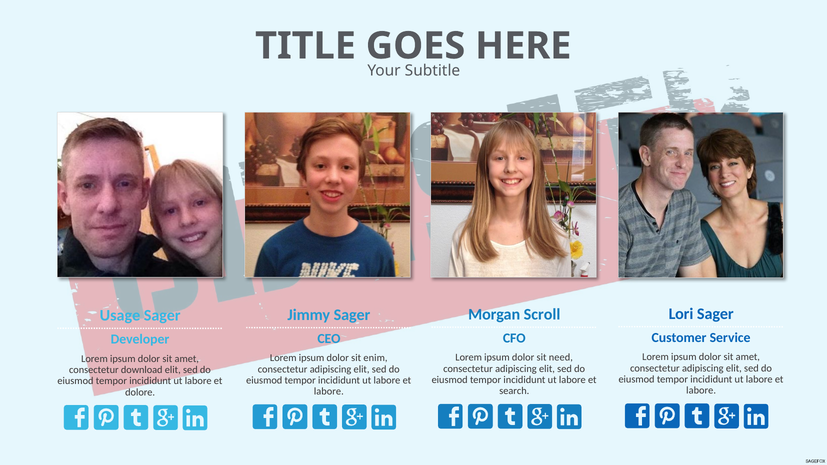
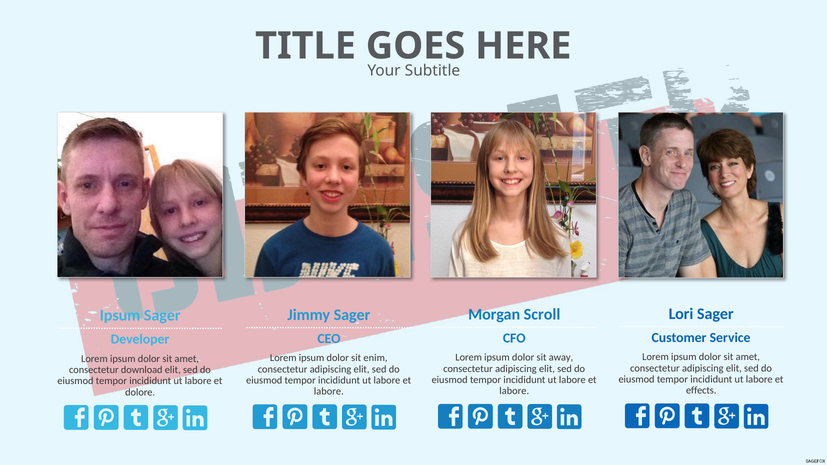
Usage: Usage -> Ipsum (120, 316)
need: need -> away (561, 358)
labore: labore -> effects (701, 391)
search: search -> labore (514, 391)
